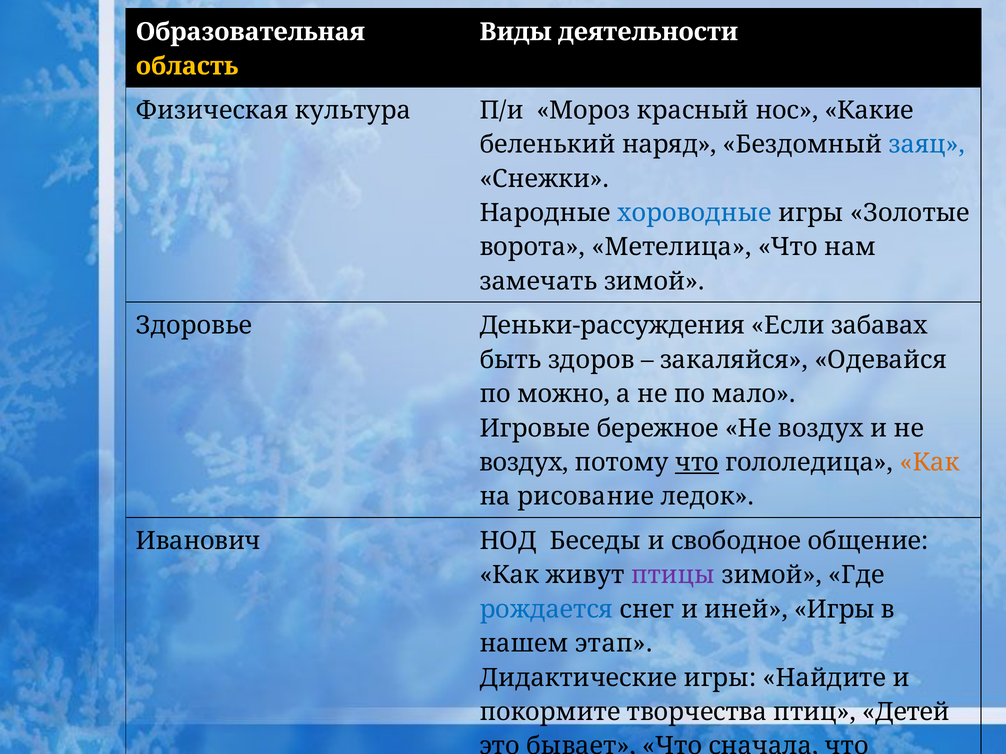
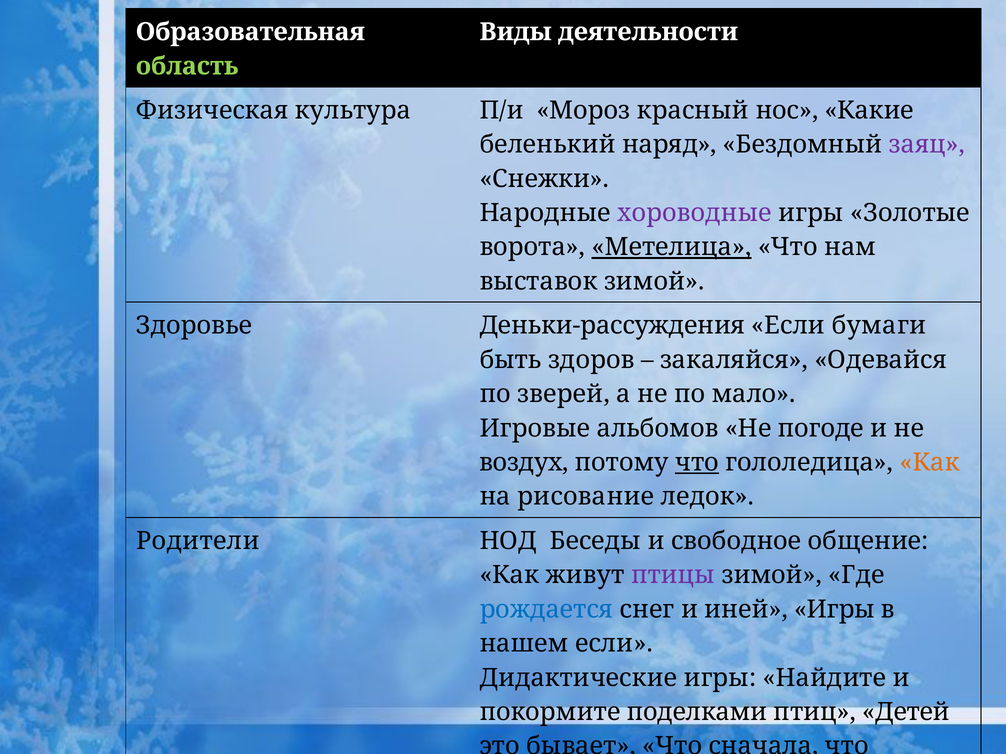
область colour: yellow -> light green (187, 66)
заяц colour: blue -> purple (927, 145)
хороводные colour: blue -> purple (694, 213)
Метелица underline: none -> present (672, 247)
замечать: замечать -> выставок (538, 282)
забавах: забавах -> бумаги (879, 326)
можно: можно -> зверей (563, 394)
бережное: бережное -> альбомов (658, 429)
воздух: воздух -> погоде (821, 429)
Иванович: Иванович -> Родители (198, 541)
нашем этап: этап -> если (614, 644)
творчества: творчества -> поделками (697, 712)
